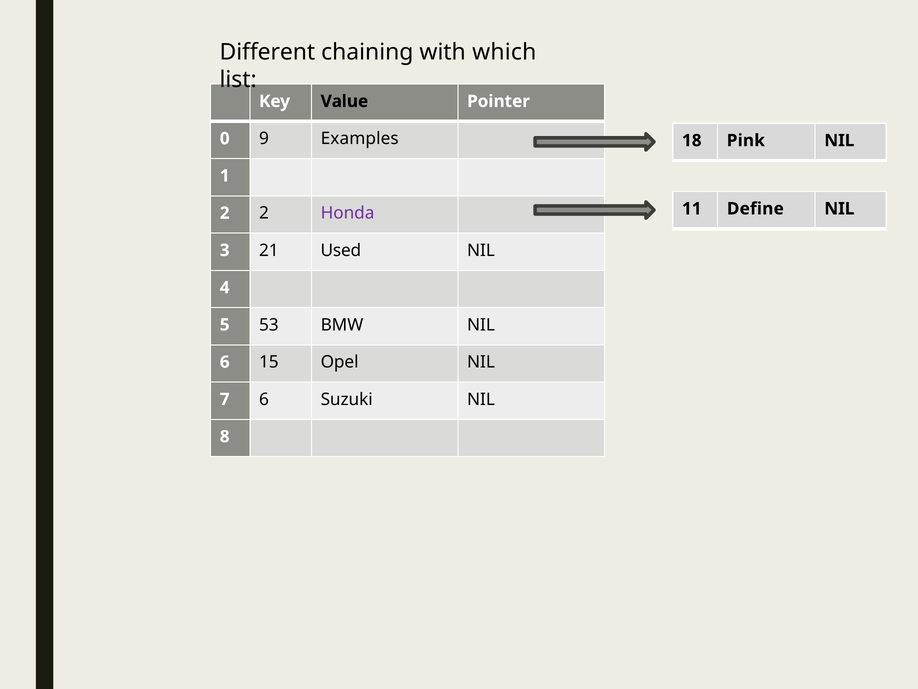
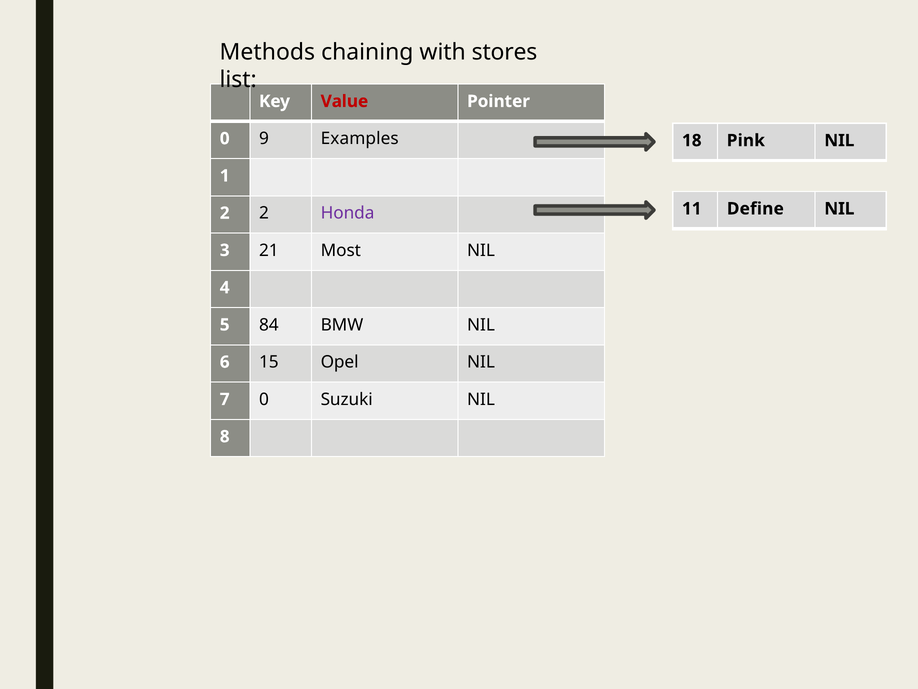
Different: Different -> Methods (267, 52)
which: which -> stores (505, 52)
Value colour: black -> red (344, 101)
Used: Used -> Most (341, 250)
53: 53 -> 84 (269, 325)
7 6: 6 -> 0 (264, 399)
